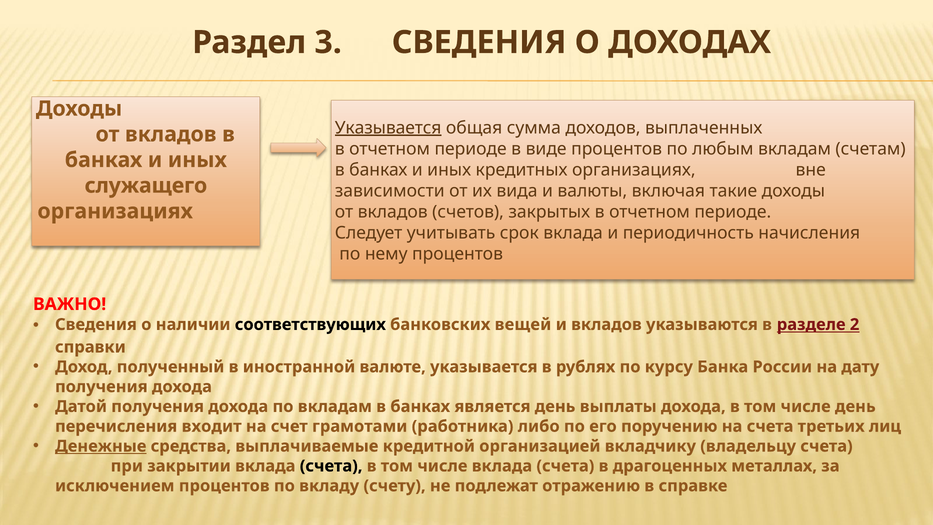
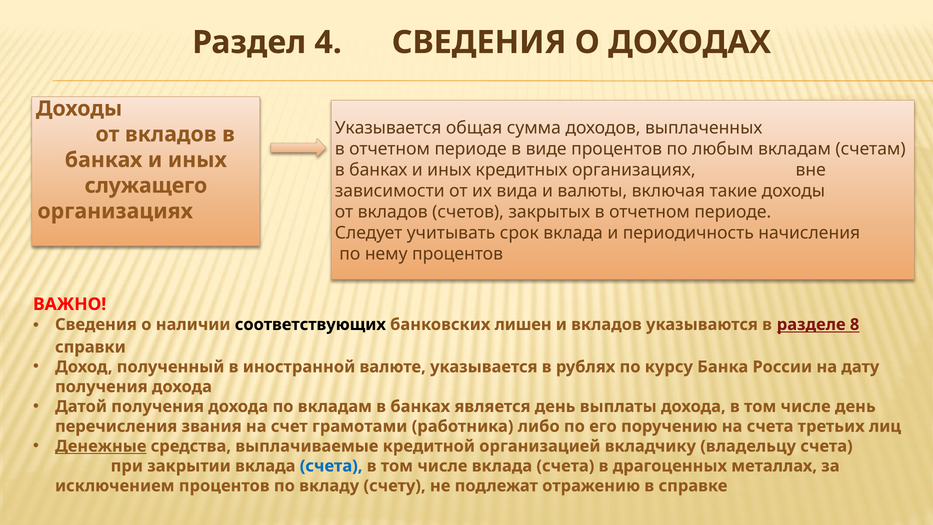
3: 3 -> 4 (328, 42)
Указывается underline: present -> none (388, 128)
вещей: вещей -> лишен (523, 324)
2: 2 -> 8 (855, 324)
входит: входит -> звания (212, 426)
счета colour: black -> blue (331, 466)
